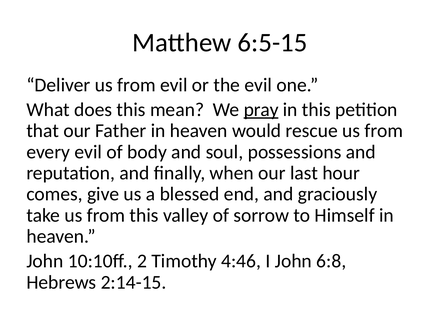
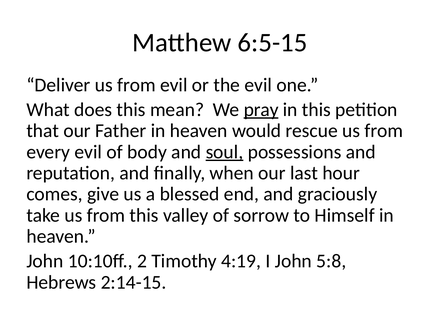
soul underline: none -> present (224, 152)
4:46: 4:46 -> 4:19 (241, 261)
6:8: 6:8 -> 5:8 (331, 261)
